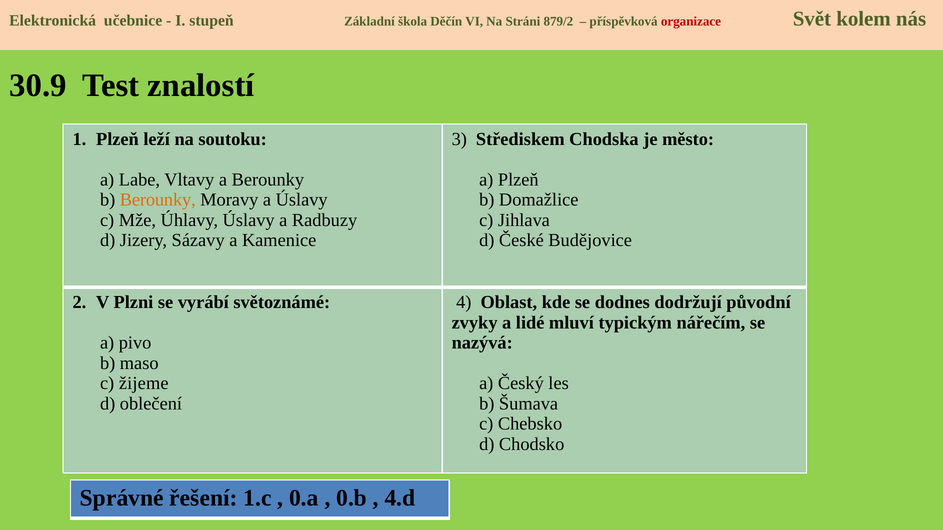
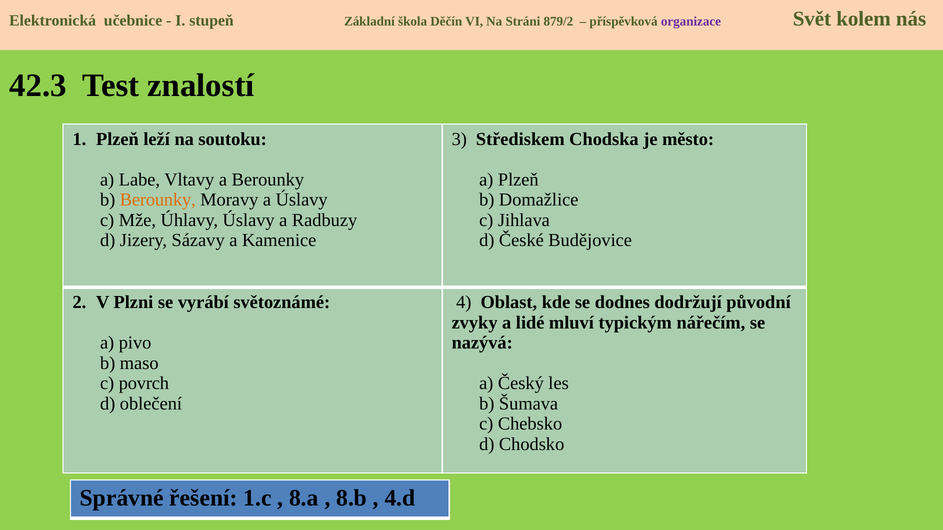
organizace colour: red -> purple (691, 21)
30.9: 30.9 -> 42.3 (38, 85)
žijeme: žijeme -> povrch (144, 384)
0.a: 0.a -> 8.a (304, 499)
0.b: 0.b -> 8.b (352, 499)
